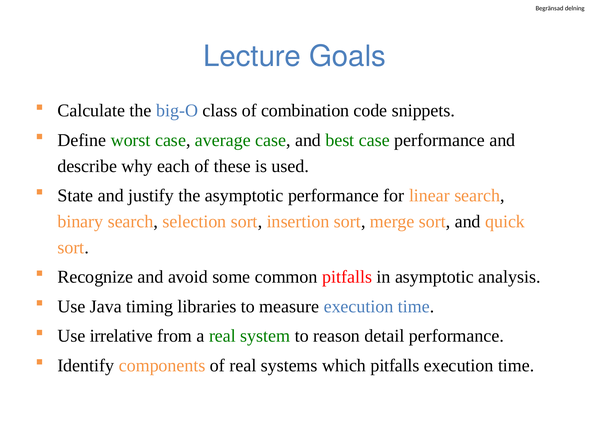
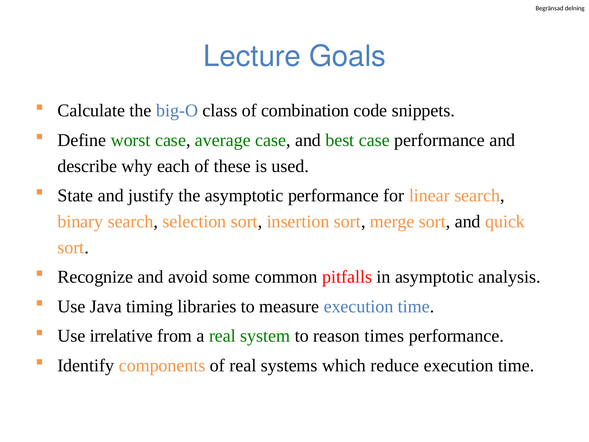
detail: detail -> times (384, 336)
which pitfalls: pitfalls -> reduce (395, 365)
